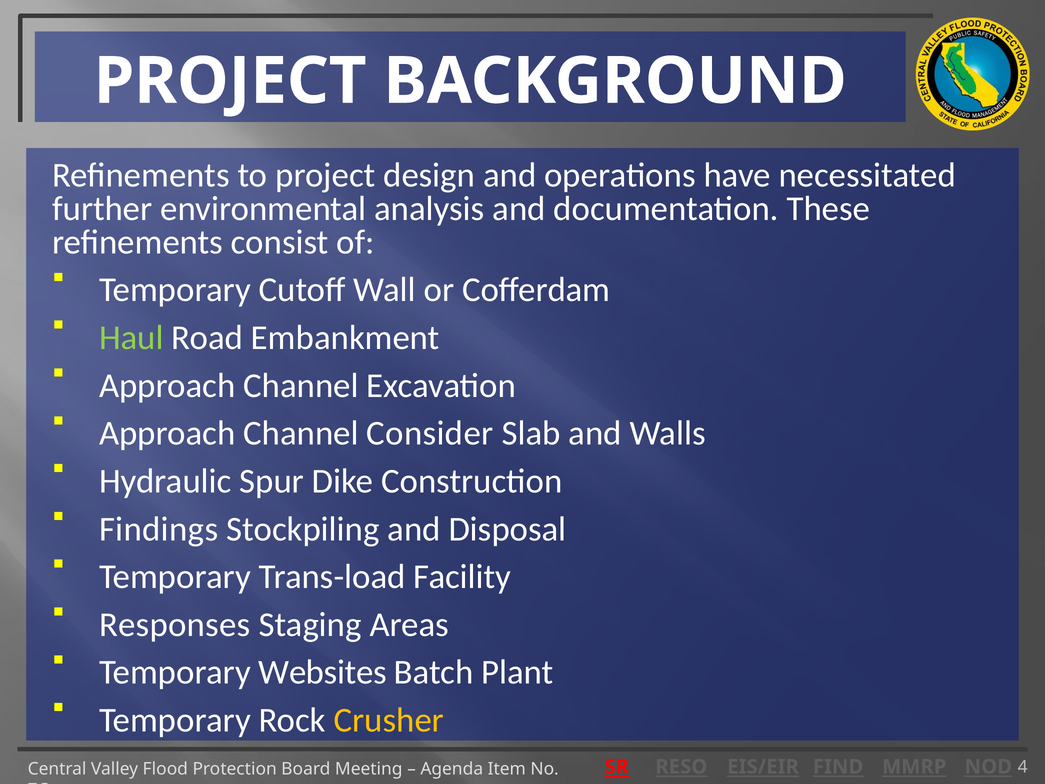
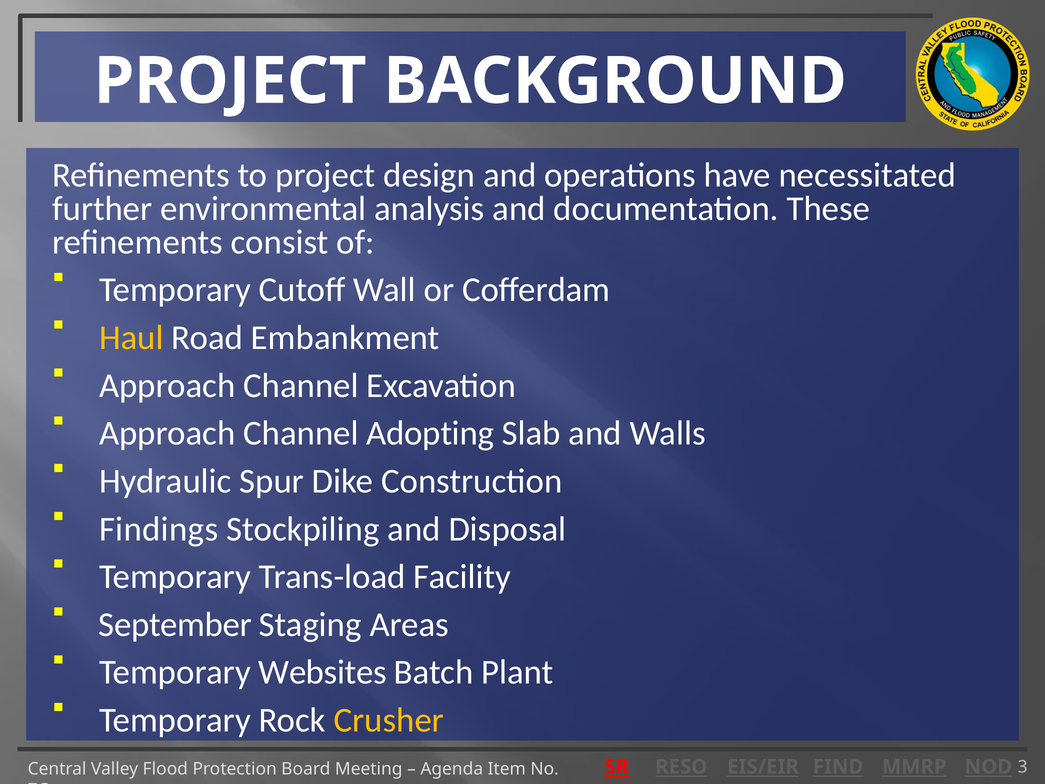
Haul colour: light green -> yellow (131, 338)
Consider: Consider -> Adopting (430, 433)
Responses: Responses -> September (175, 624)
4: 4 -> 3 (1023, 767)
